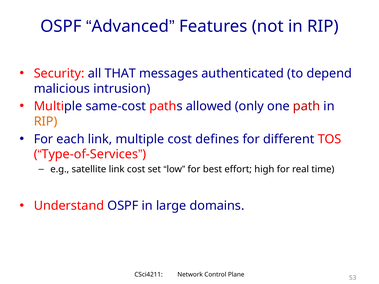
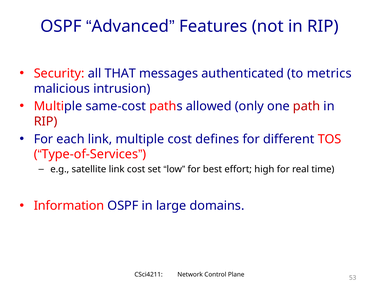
depend: depend -> metrics (329, 74)
RIP colour: orange -> red (46, 122)
Understand: Understand -> Information (69, 206)
